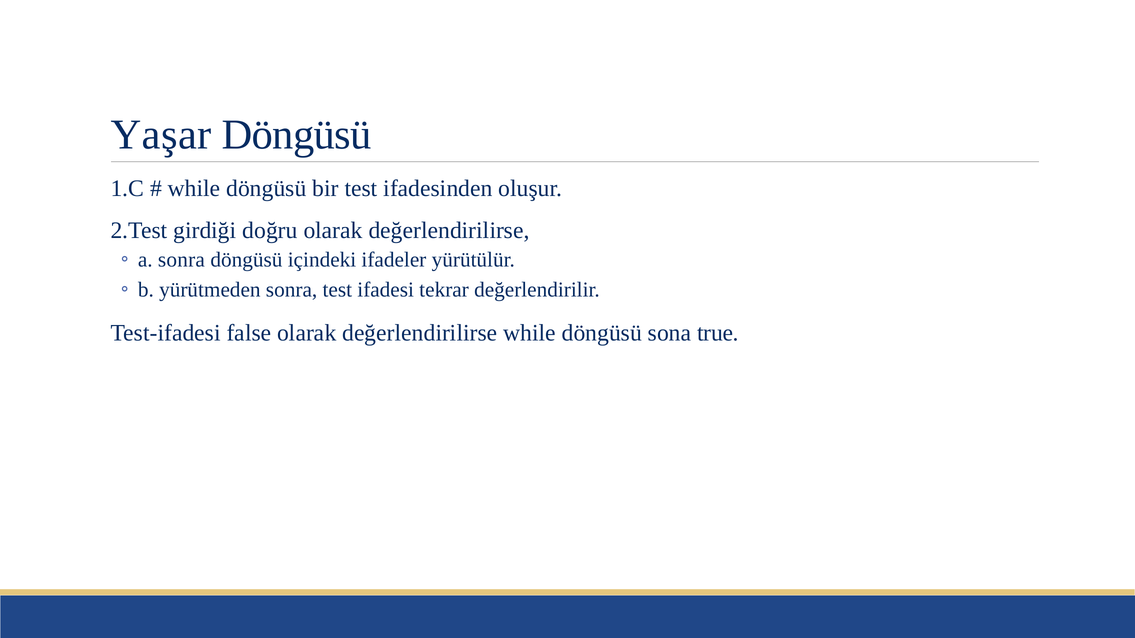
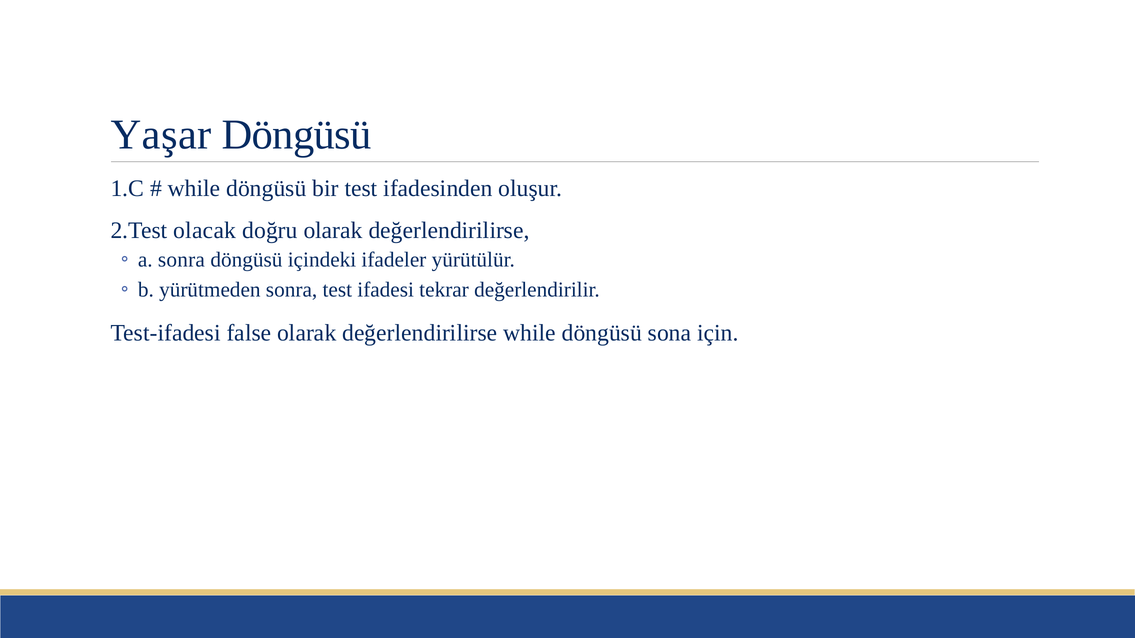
girdiği: girdiği -> olacak (205, 231)
true: true -> için (718, 333)
